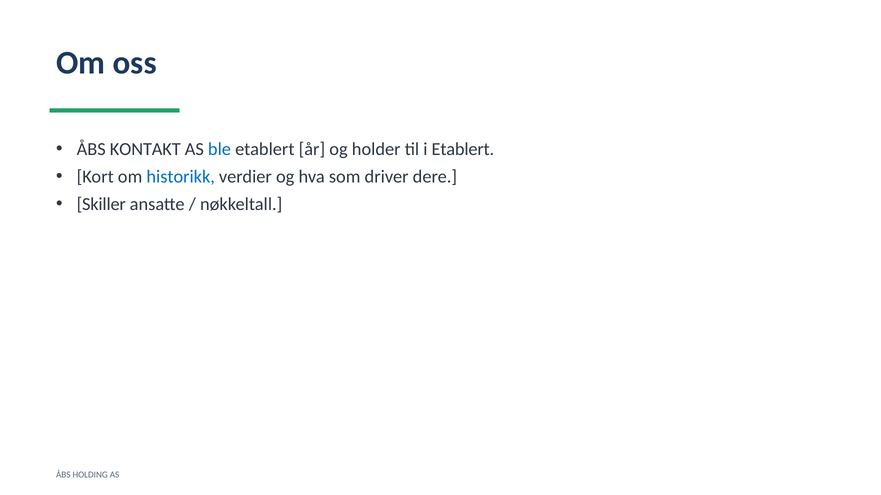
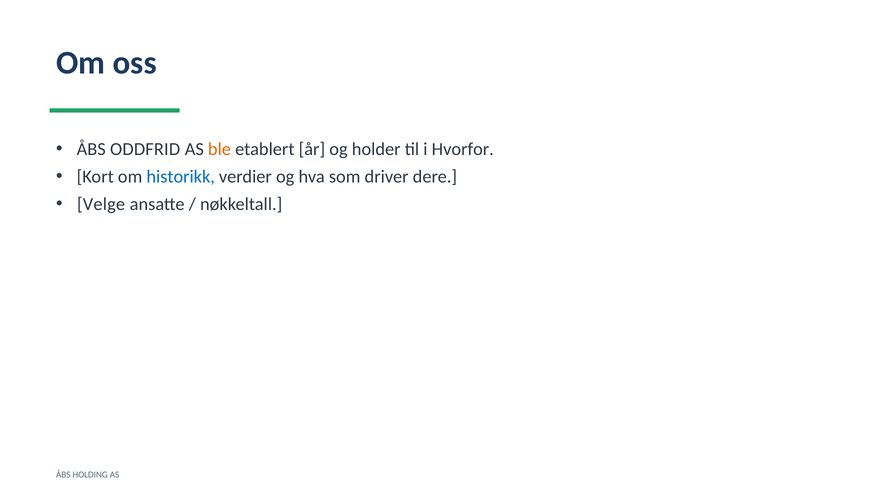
KONTAKT: KONTAKT -> ODDFRID (145, 149)
ble colour: blue -> orange (219, 149)
i Etablert: Etablert -> Hvorfor (463, 149)
Skiller: Skiller -> Velge (101, 204)
